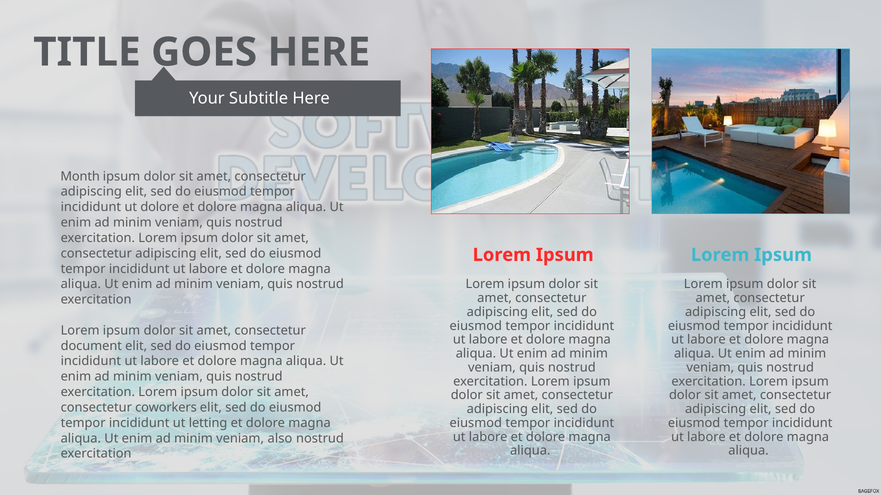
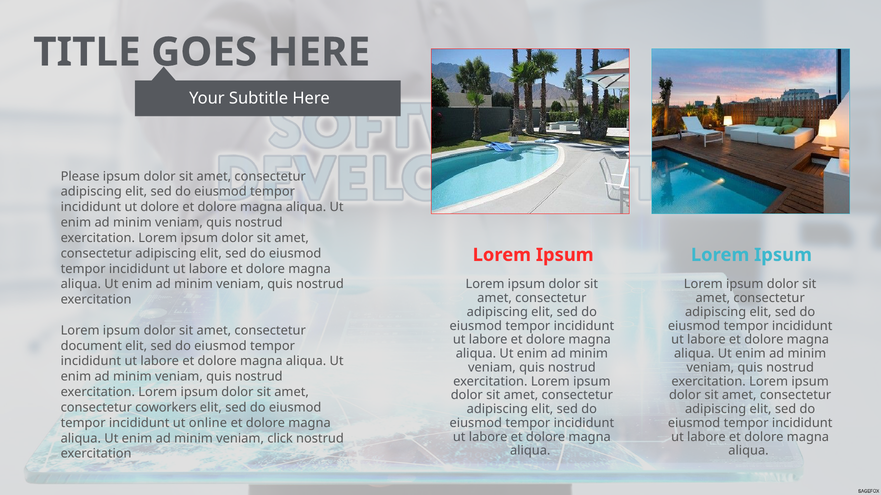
Month: Month -> Please (80, 177)
letting: letting -> online (208, 423)
also: also -> click (280, 439)
